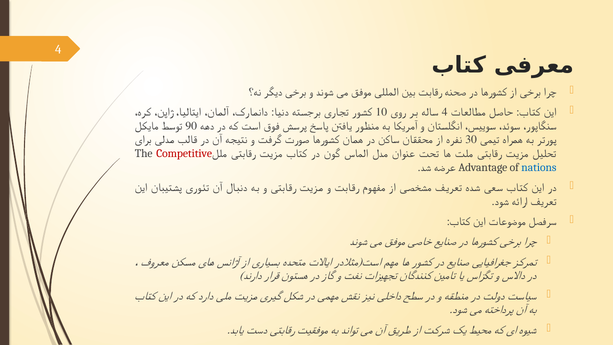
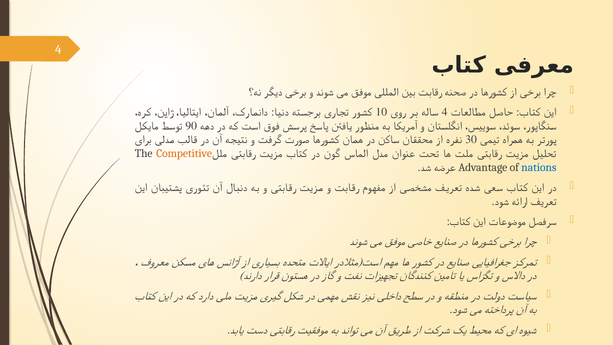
Competitive colour: red -> orange (184, 153)
